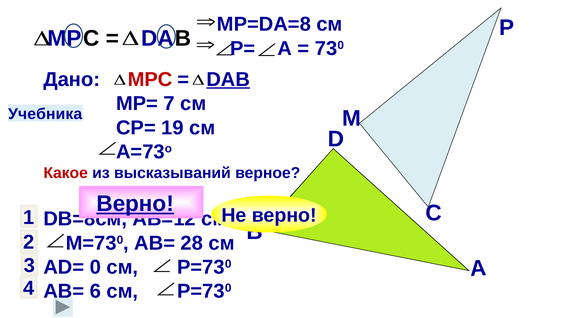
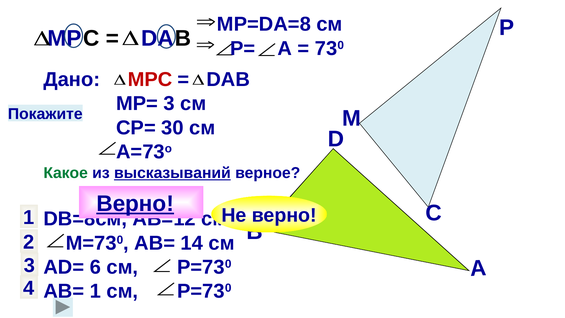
DAB underline: present -> none (228, 79)
МР= 7: 7 -> 3 (169, 104)
Учебника: Учебника -> Покажите (45, 114)
19: 19 -> 30 (173, 128)
Какое colour: red -> green (66, 173)
высказываний underline: none -> present (172, 173)
28: 28 -> 14 (192, 243)
0: 0 -> 6 (95, 267)
АВ= 6: 6 -> 1 (95, 291)
